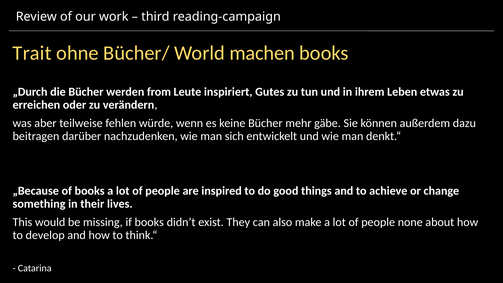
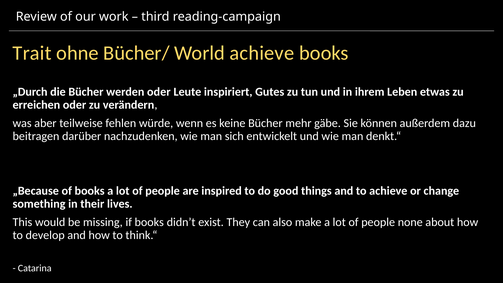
World machen: machen -> achieve (262, 53)
werden from: from -> oder (159, 92)
